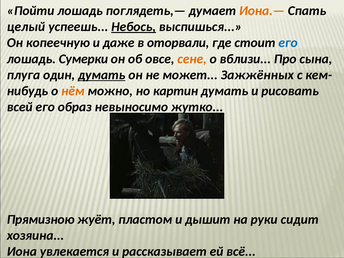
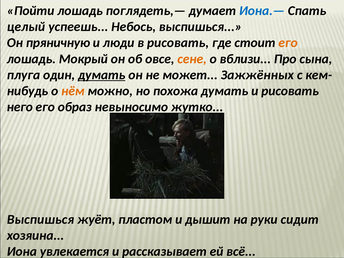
Иона.— colour: orange -> blue (262, 11)
Небось underline: present -> none (134, 27)
копеечную: копеечную -> пряничную (58, 43)
даже: даже -> люди (119, 43)
в оторвали: оторвали -> рисовать (178, 43)
его colour: blue -> orange (288, 43)
Сумерки: Сумерки -> Мокрый (83, 59)
картин: картин -> похожа (176, 91)
всей: всей -> него (20, 107)
Прямизною: Прямизною -> Выспишься (41, 219)
